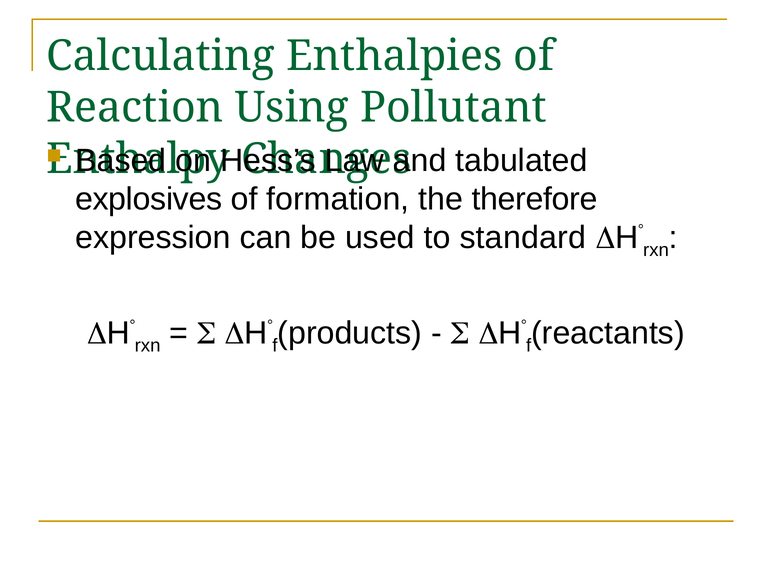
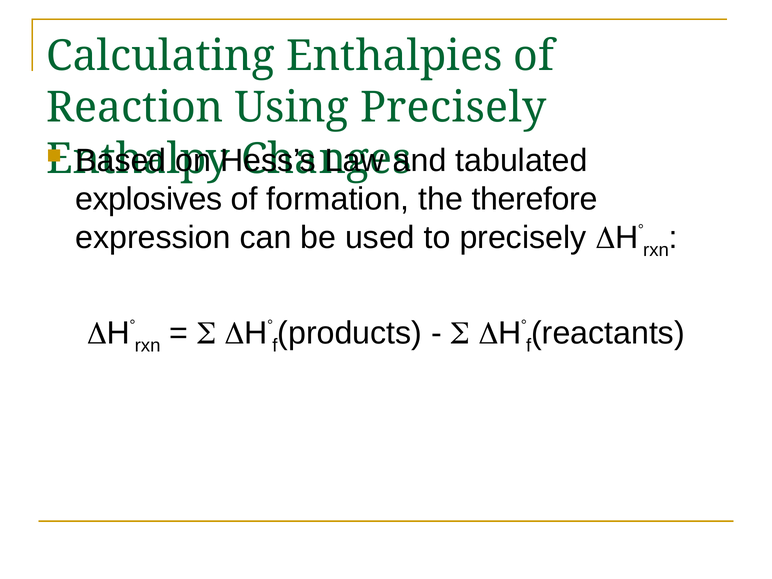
Using Pollutant: Pollutant -> Precisely (453, 108)
to standard: standard -> precisely (523, 238)
